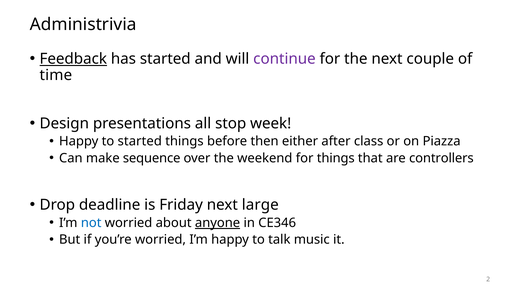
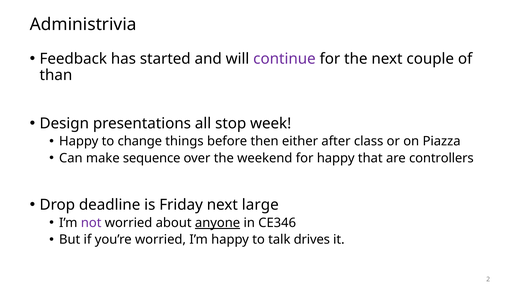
Feedback underline: present -> none (73, 59)
time: time -> than (56, 75)
to started: started -> change (140, 141)
for things: things -> happy (336, 158)
not colour: blue -> purple (91, 222)
music: music -> drives (312, 239)
